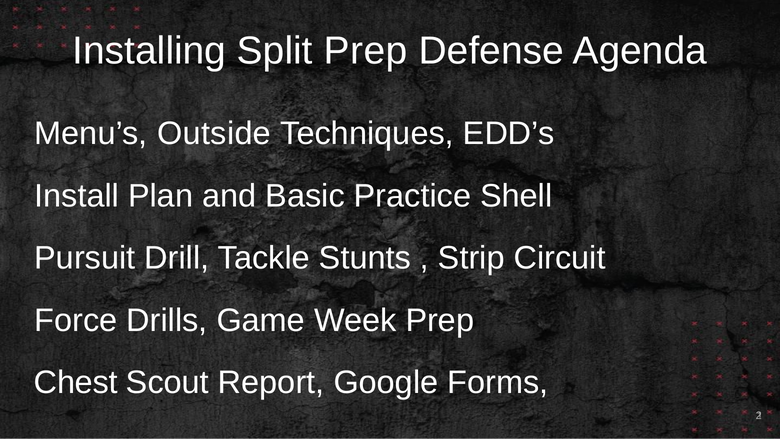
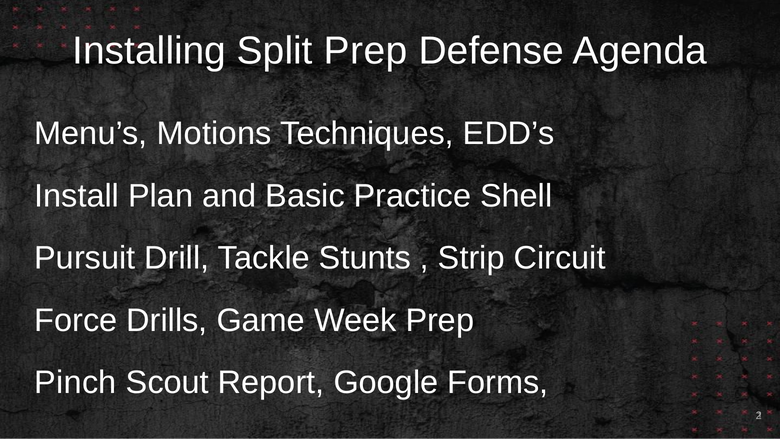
Outside: Outside -> Motions (214, 134)
Chest: Chest -> Pinch (75, 382)
